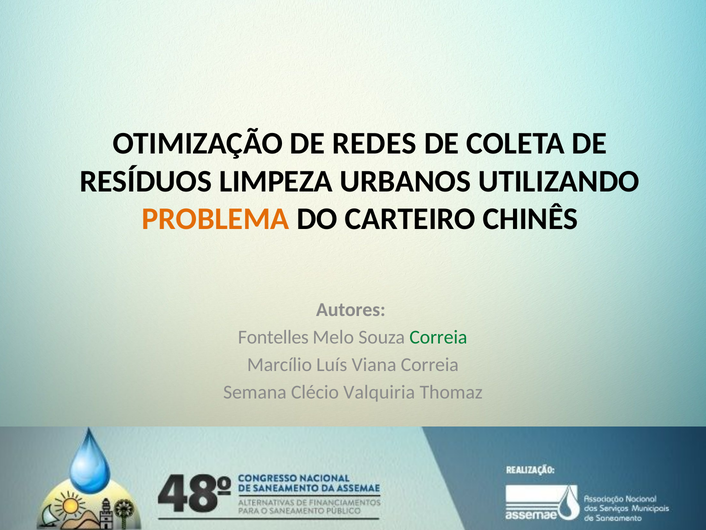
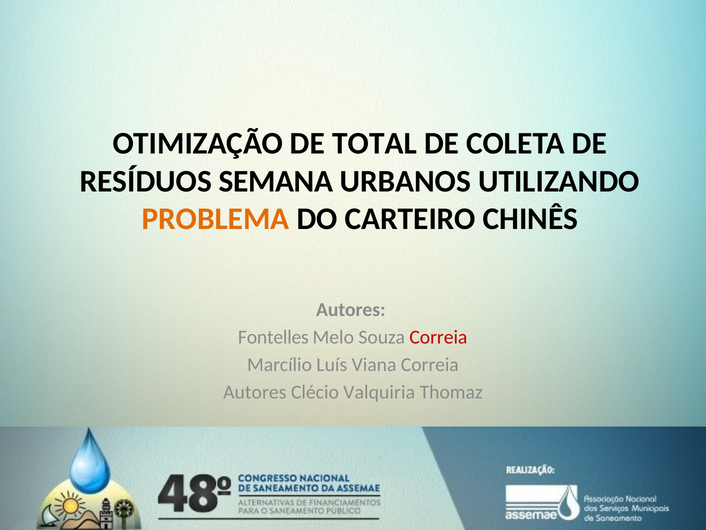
REDES: REDES -> TOTAL (375, 143)
LIMPEZA: LIMPEZA -> SEMANA (276, 181)
Correia colour: green -> red (438, 337)
Semana: Semana -> Autores (255, 392)
